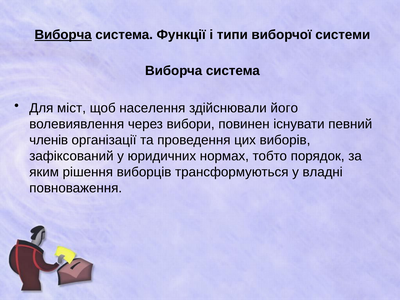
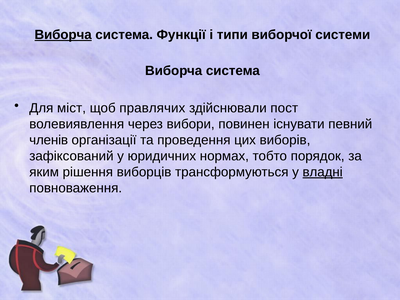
населення: населення -> правлячих (152, 108)
його: його -> пост (284, 108)
владні underline: none -> present (323, 172)
